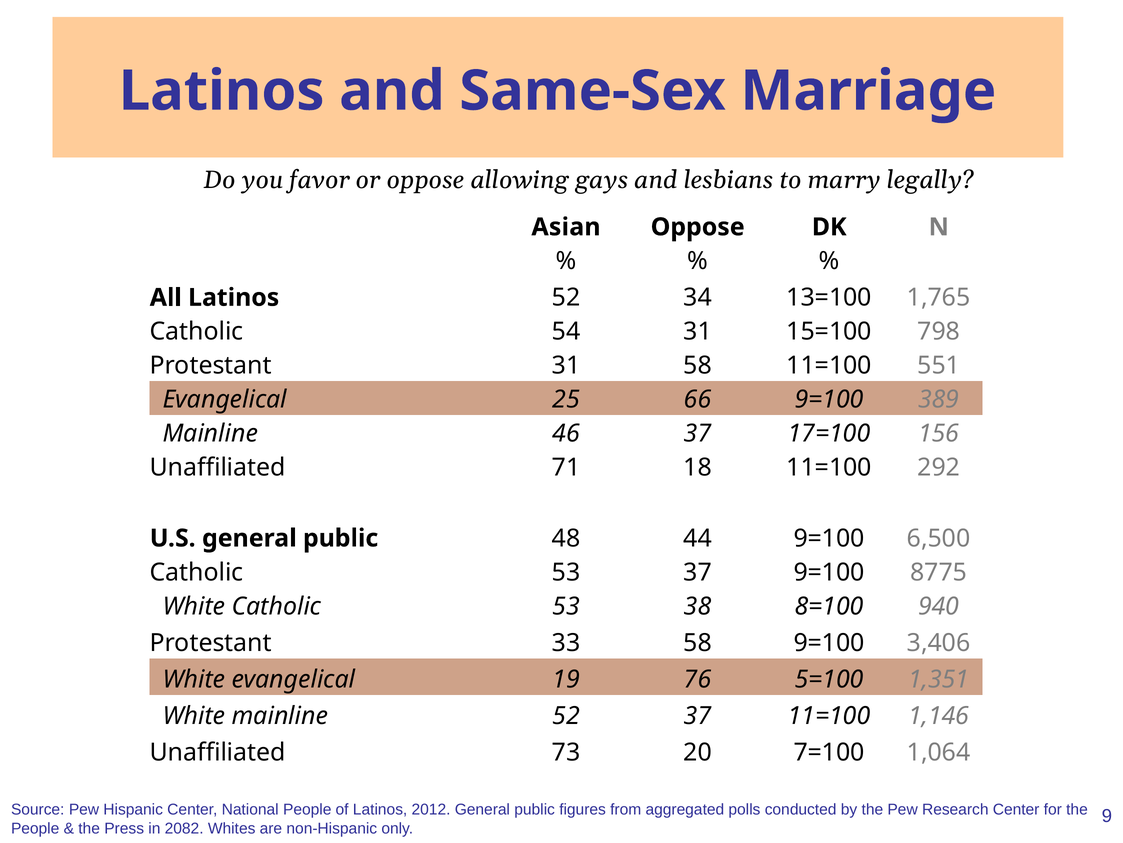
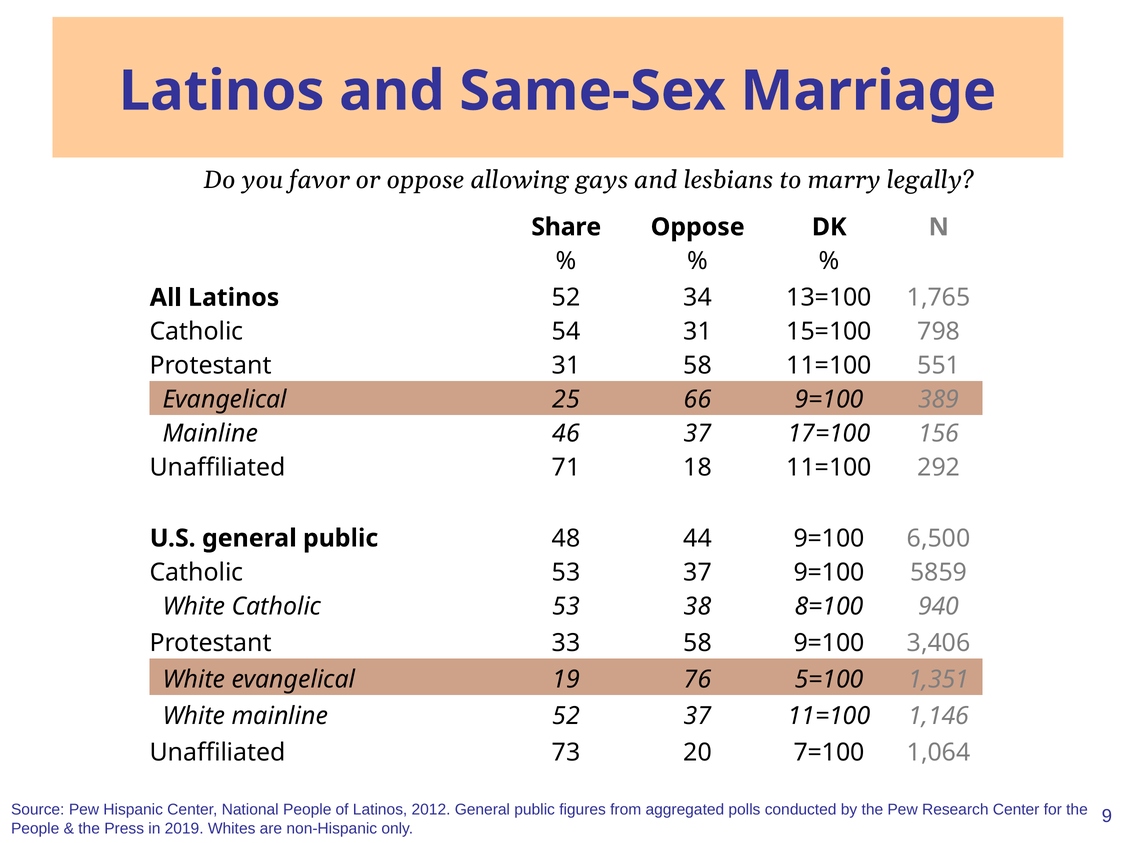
Asian: Asian -> Share (566, 227)
8775: 8775 -> 5859 (939, 572)
2082: 2082 -> 2019 (184, 828)
